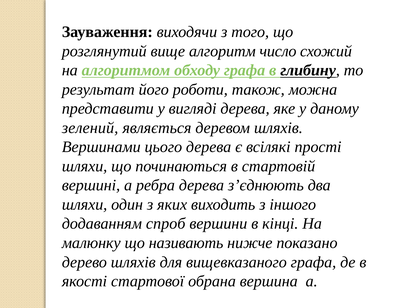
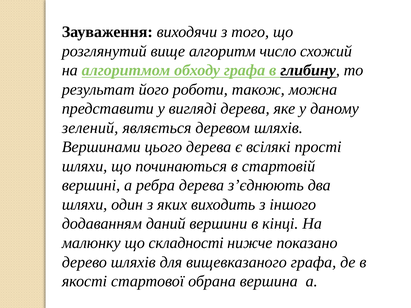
спроб: спроб -> даний (166, 224)
називають: називають -> складності (186, 243)
